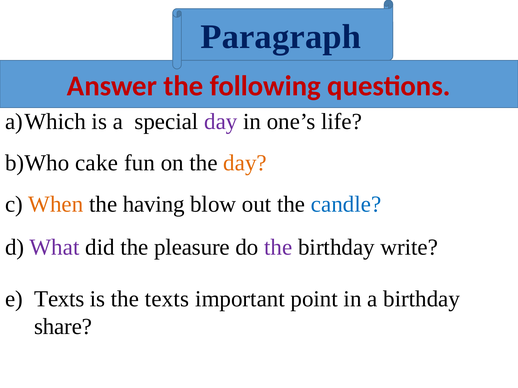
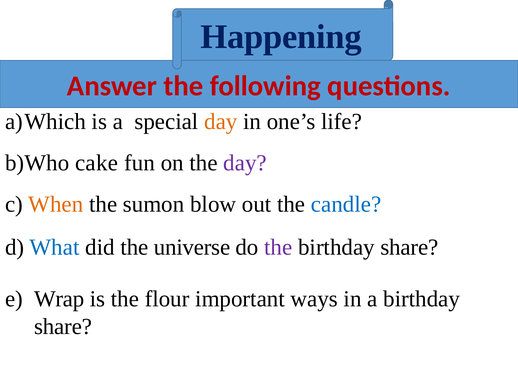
Paragraph: Paragraph -> Happening (281, 37)
day colour: purple -> orange (221, 122)
day colour: orange -> purple (245, 163)
having: having -> sumon (154, 204)
What colour: purple -> blue (55, 248)
pleasure: pleasure -> universe (192, 248)
write: write -> share (409, 248)
Texts: Texts -> Wrap (59, 299)
the texts: texts -> flour (167, 299)
point: point -> ways (314, 299)
